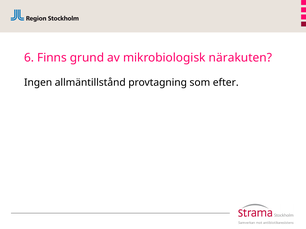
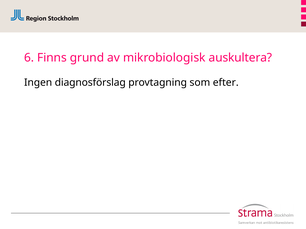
närakuten: närakuten -> auskultera (240, 58)
allmäntillstånd: allmäntillstånd -> diagnosförslag (90, 83)
